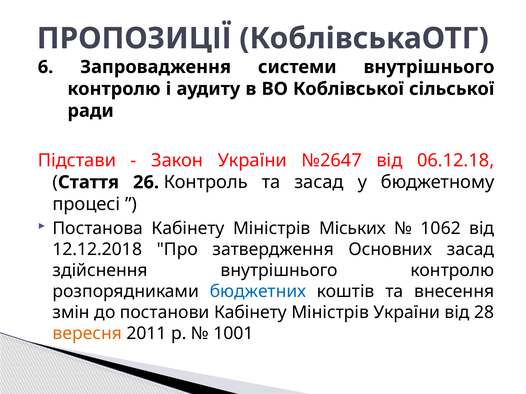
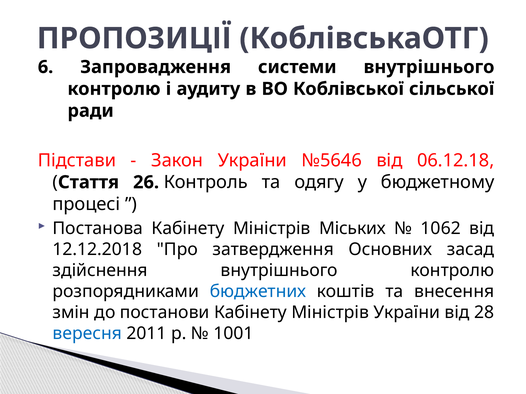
№2647: №2647 -> №5646 (332, 161)
та засад: засад -> одягу (319, 182)
вересня colour: orange -> blue (87, 334)
